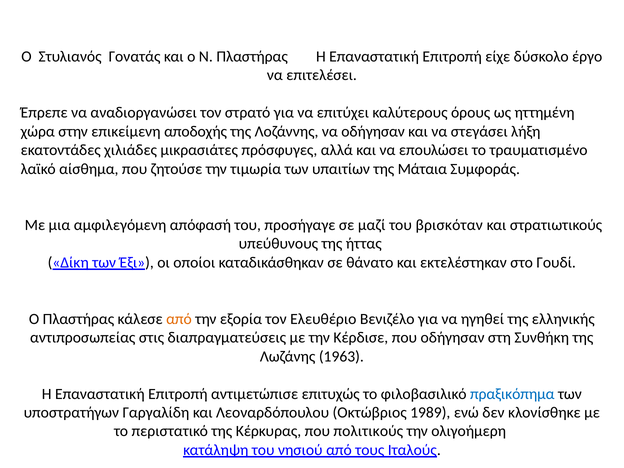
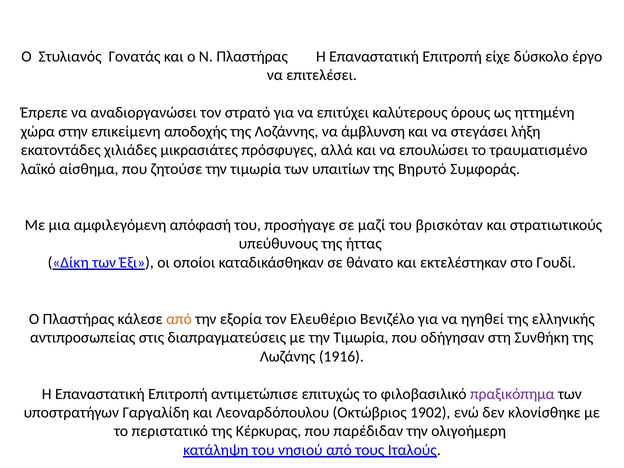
να οδήγησαν: οδήγησαν -> άμβλυνση (373, 131)
Μάταια: Μάταια -> Βηρυτό (422, 169)
με την Κέρδισε: Κέρδισε -> Τιμωρία (361, 338)
1963: 1963 -> 1916 (341, 356)
πραξικόπημα colour: blue -> purple (512, 394)
1989: 1989 -> 1902 (430, 413)
πολιτικούς: πολιτικούς -> παρέδιδαν (368, 431)
